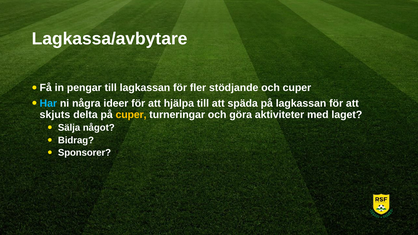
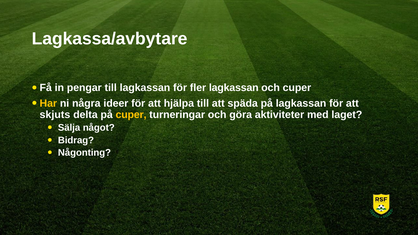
fler stödjande: stödjande -> lagkassan (234, 88)
Har colour: light blue -> yellow (48, 104)
Sponsorer: Sponsorer -> Någonting (84, 153)
